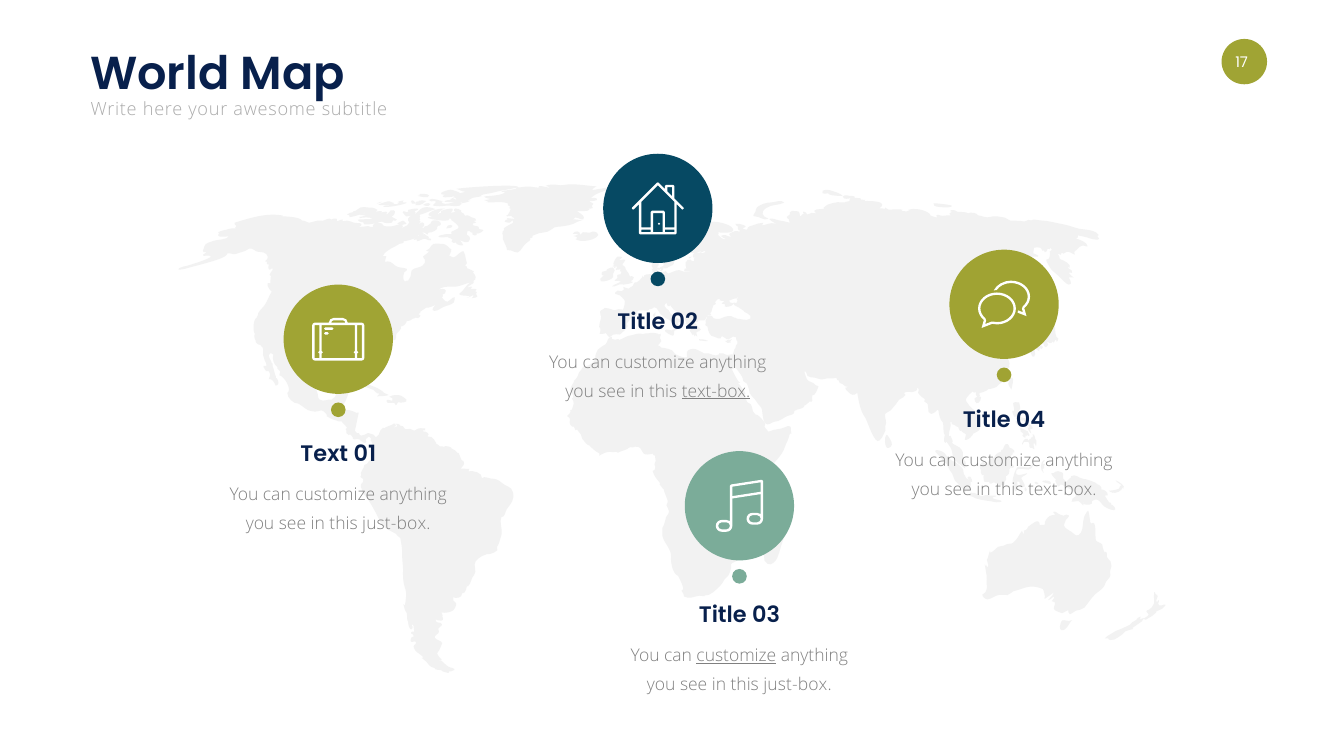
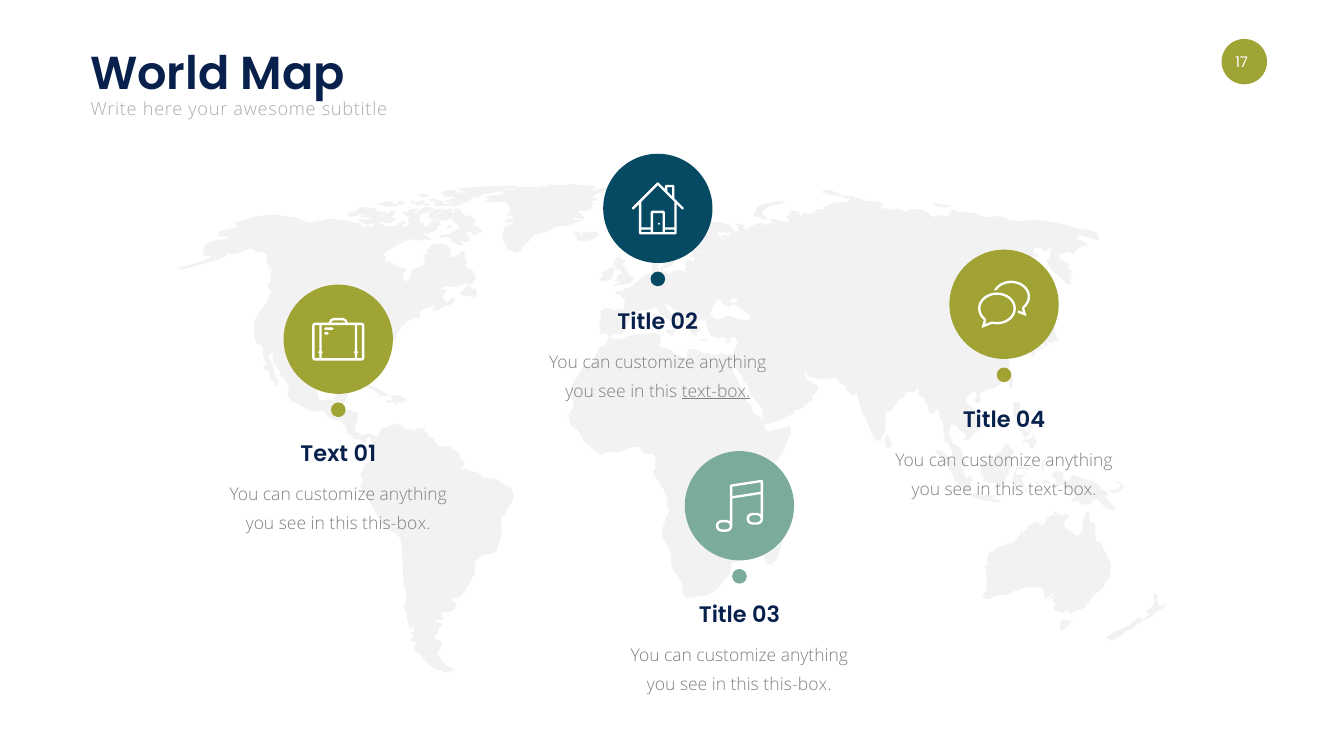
just-box: just-box -> this-box (396, 524)
customize underline: present -> none (736, 656)
just-box: just-box -> this-box (798, 685)
